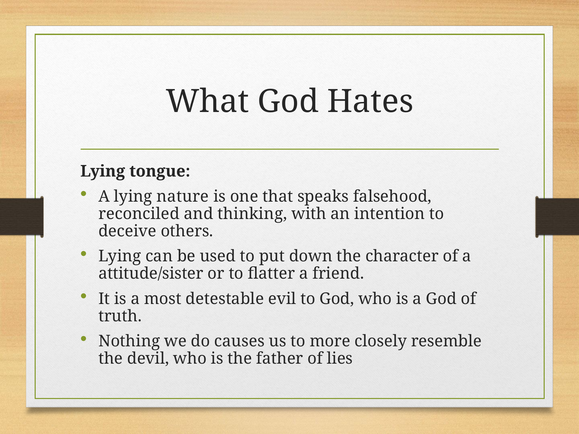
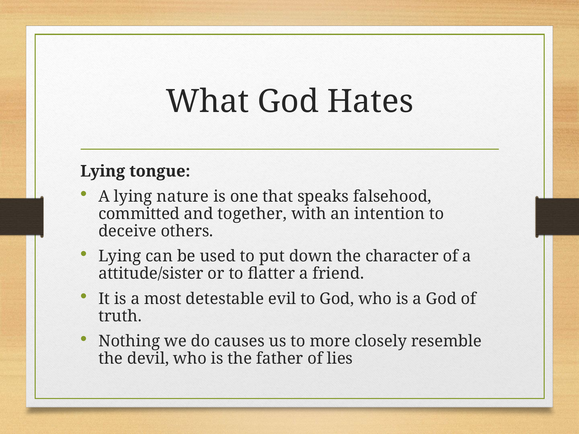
reconciled: reconciled -> committed (139, 214)
thinking: thinking -> together (252, 214)
